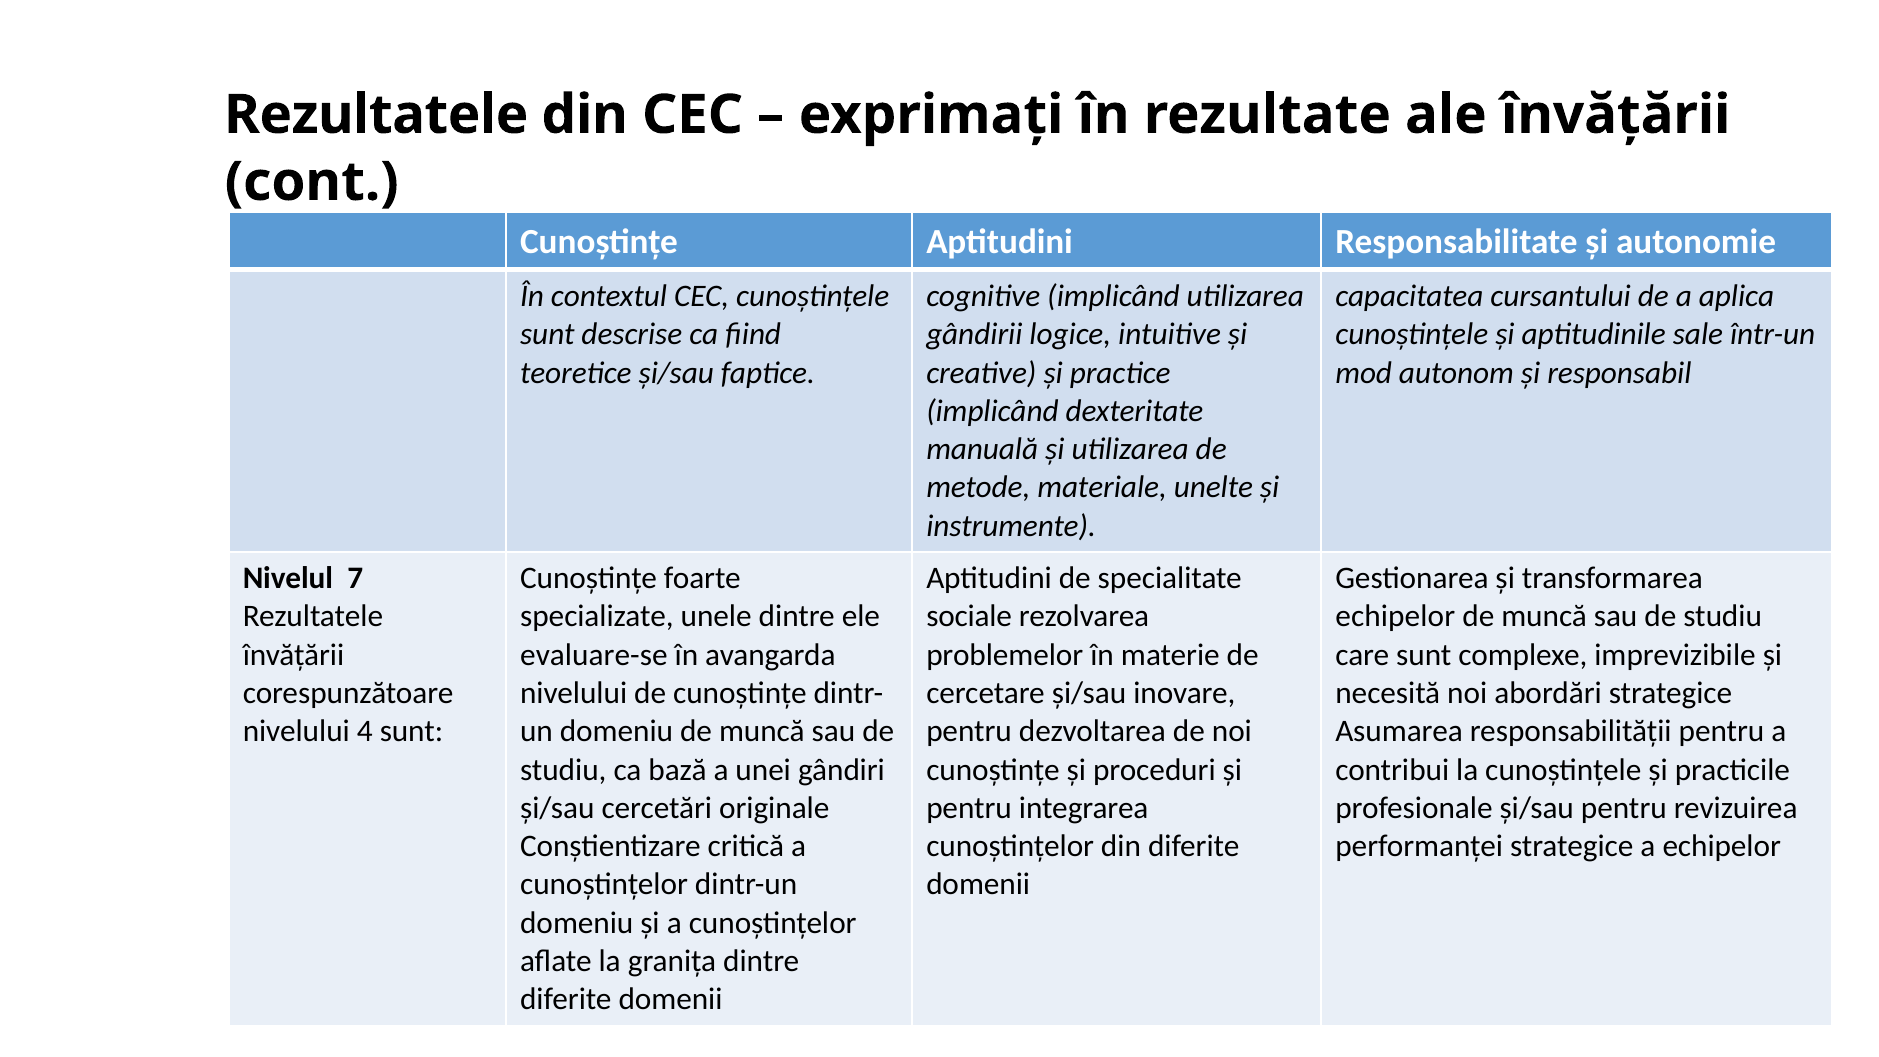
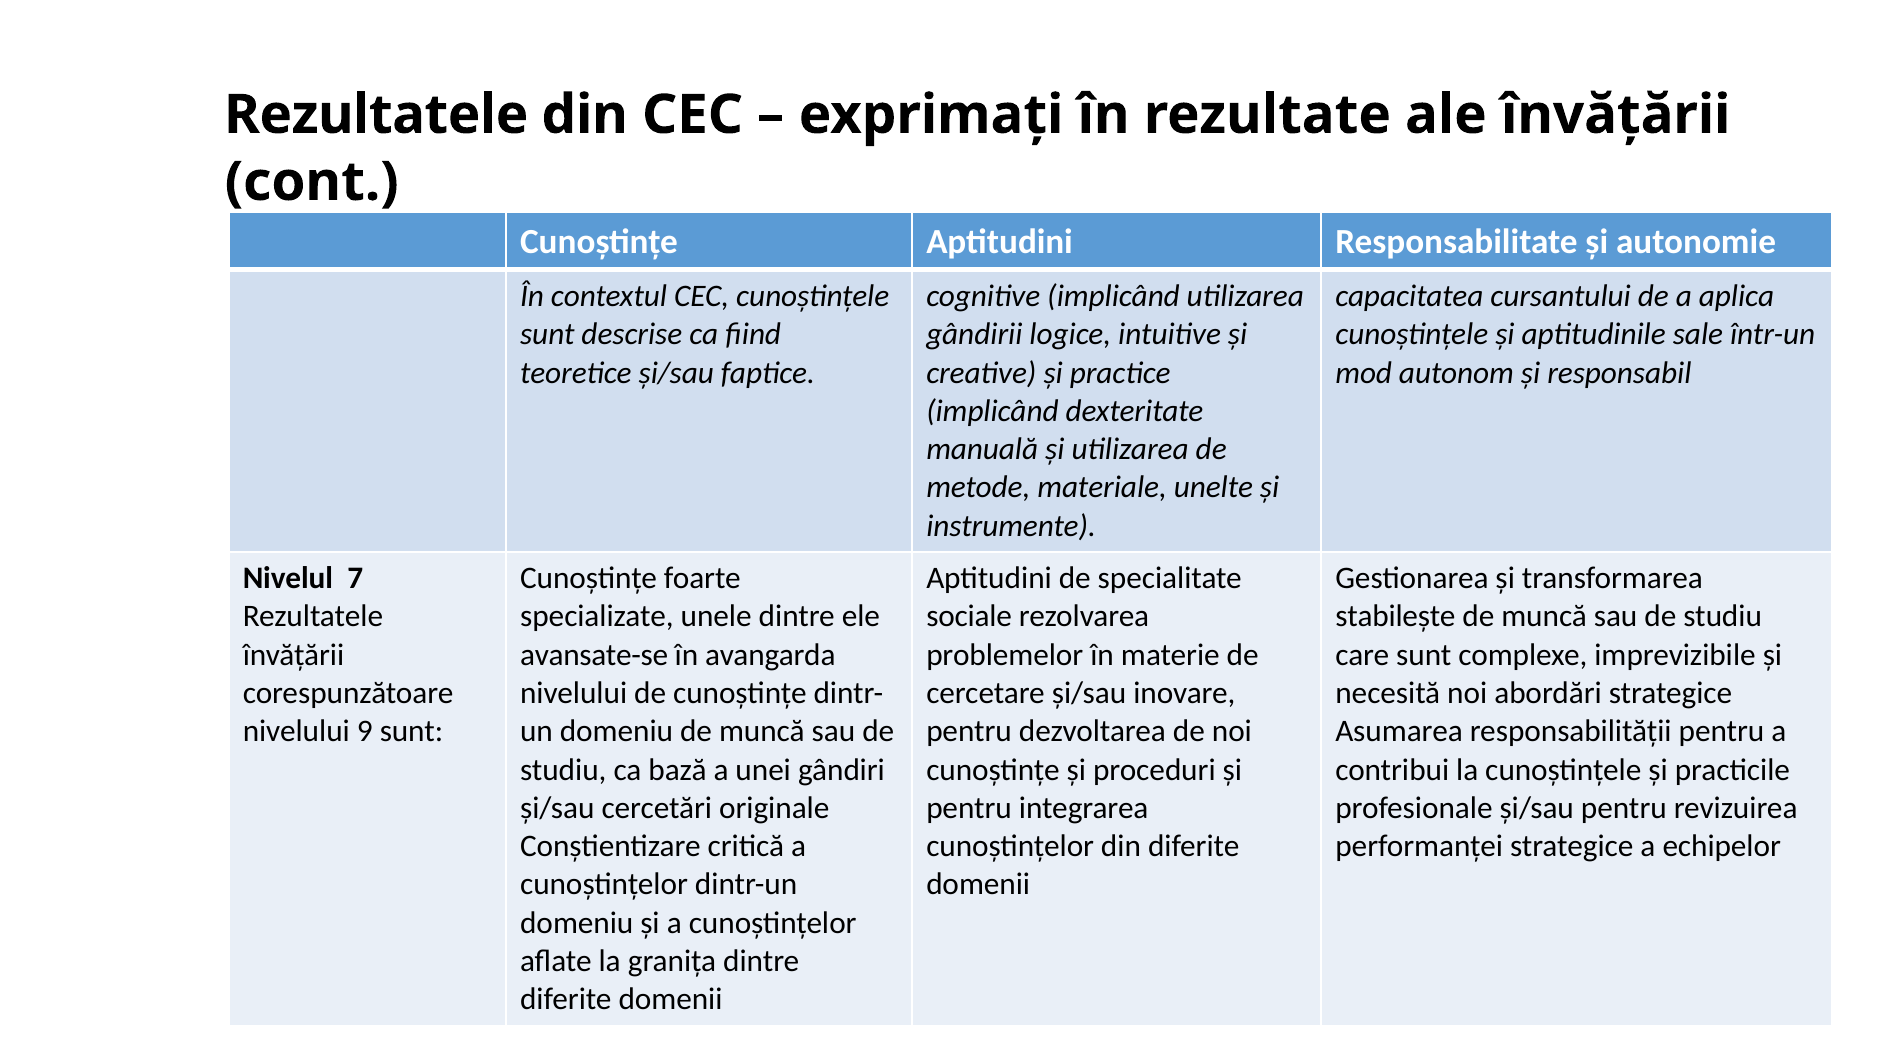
echipelor: echipelor -> stabilește (1395, 617)
evaluare-se: evaluare-se -> avansate-se (594, 655)
4: 4 -> 9 (365, 731)
